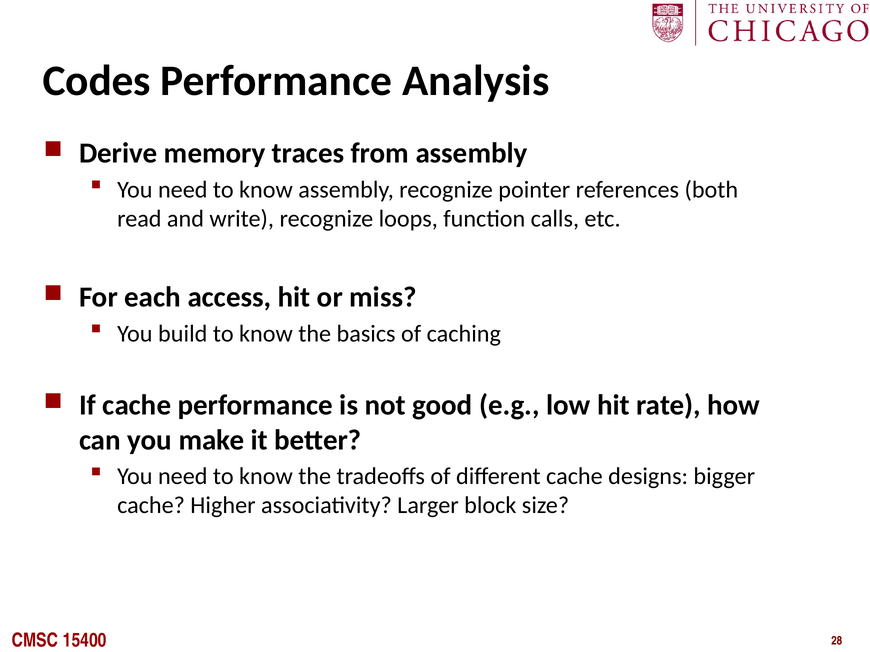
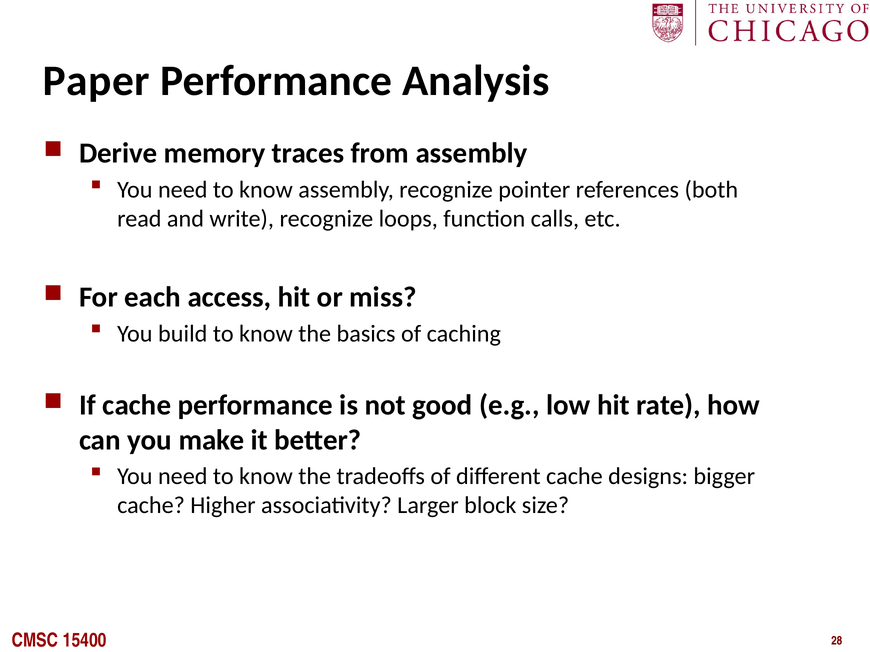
Codes: Codes -> Paper (96, 81)
